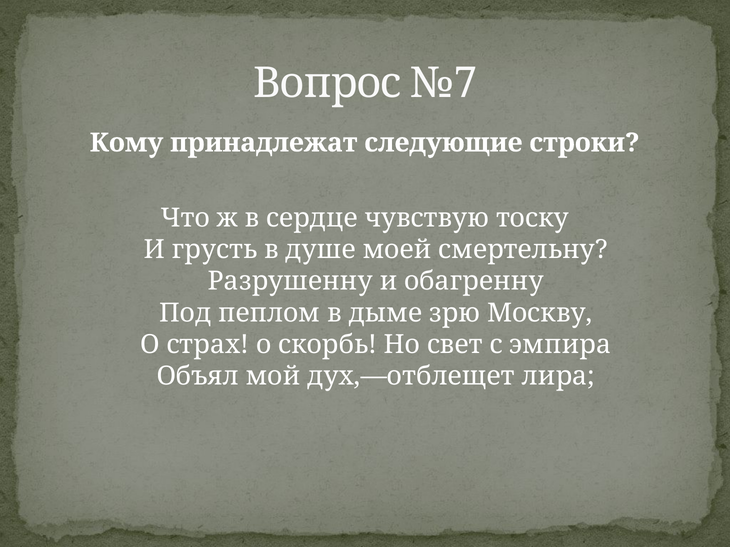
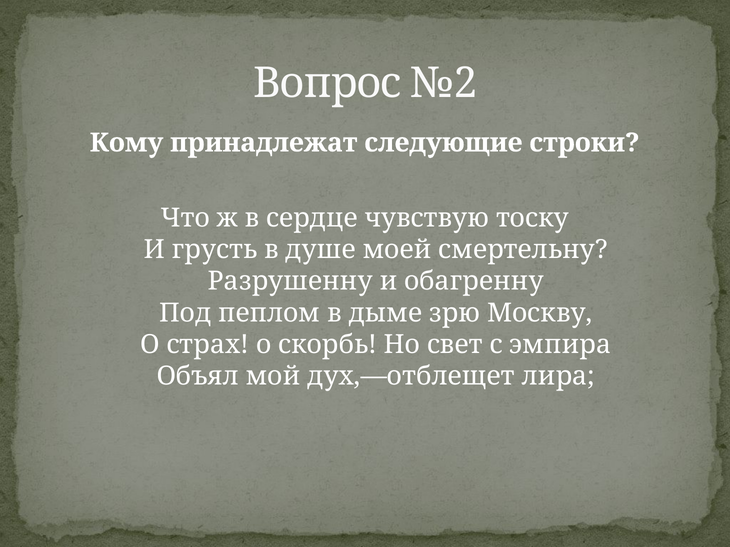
№7: №7 -> №2 (444, 83)
